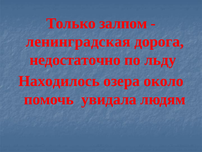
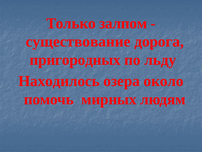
ленинградская: ленинградская -> существование (78, 41)
недостаточно: недостаточно -> пригородных (75, 60)
увидала: увидала -> мирных (109, 99)
